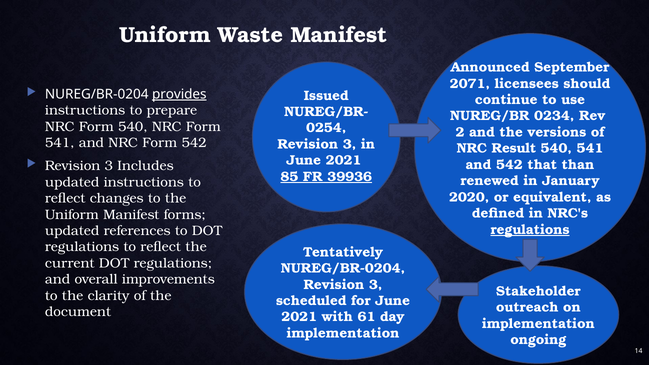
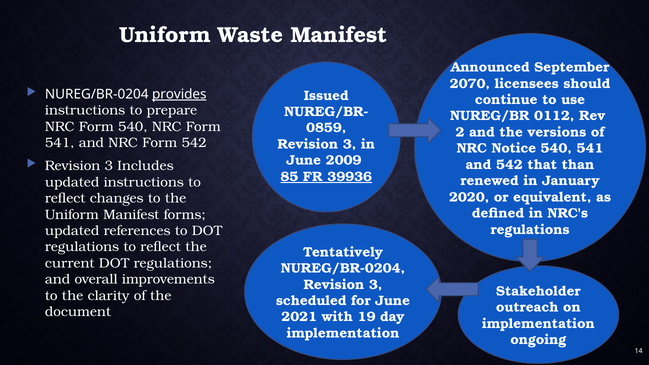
2071: 2071 -> 2070 (470, 84)
0234: 0234 -> 0112 (554, 116)
0254: 0254 -> 0859 (326, 128)
Result: Result -> Notice (514, 149)
2021: 2021 -> 2009 (344, 160)
regulations underline: present -> none (530, 230)
61: 61 -> 19 (367, 317)
